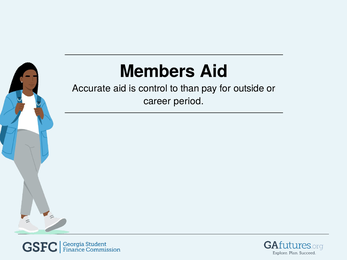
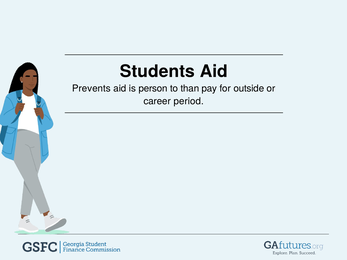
Members: Members -> Students (157, 71)
Accurate: Accurate -> Prevents (91, 88)
control: control -> person (153, 88)
